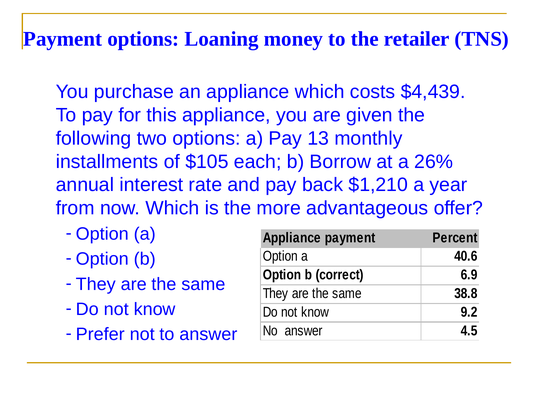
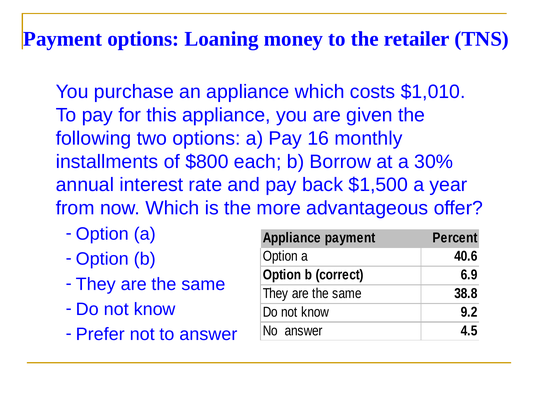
$4,439: $4,439 -> $1,010 (433, 92)
13: 13 -> 16 (318, 139)
$105: $105 -> $800 (207, 162)
26%: 26% -> 30% (434, 162)
$1,210: $1,210 -> $1,500 (378, 185)
